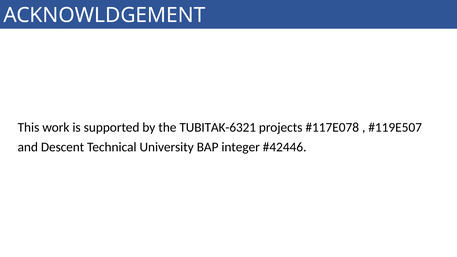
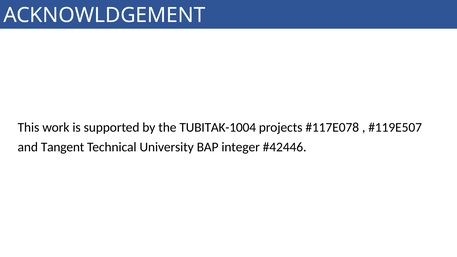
TUBITAK-6321: TUBITAK-6321 -> TUBITAK-1004 (218, 128)
Descent: Descent -> Tangent (63, 147)
